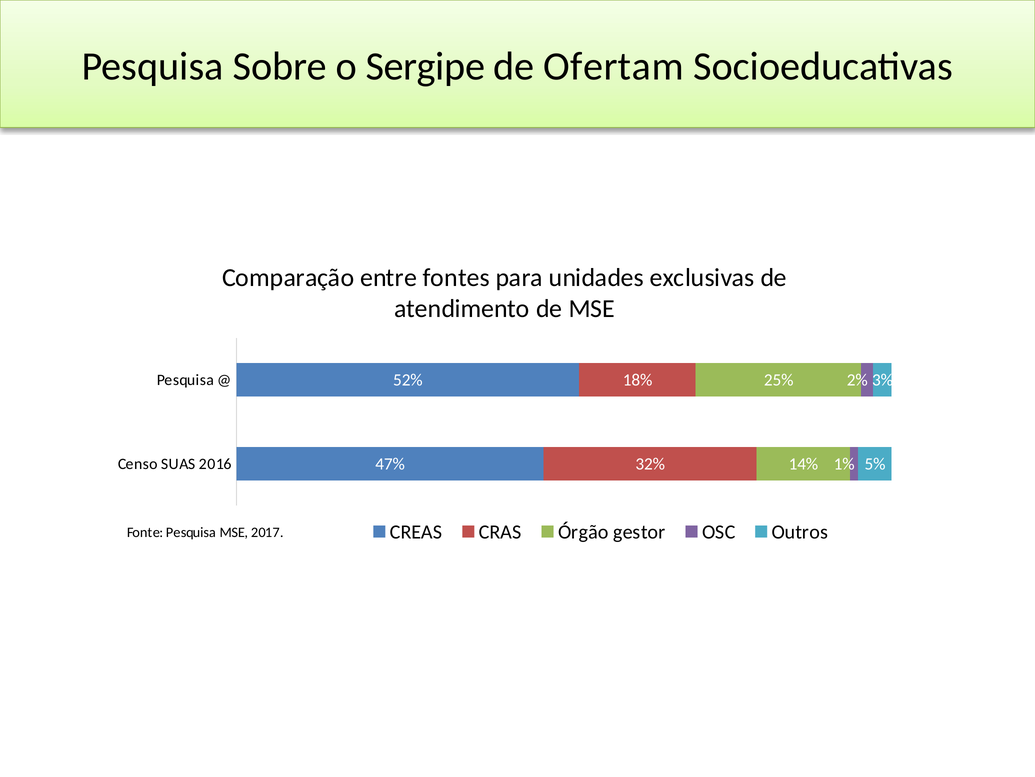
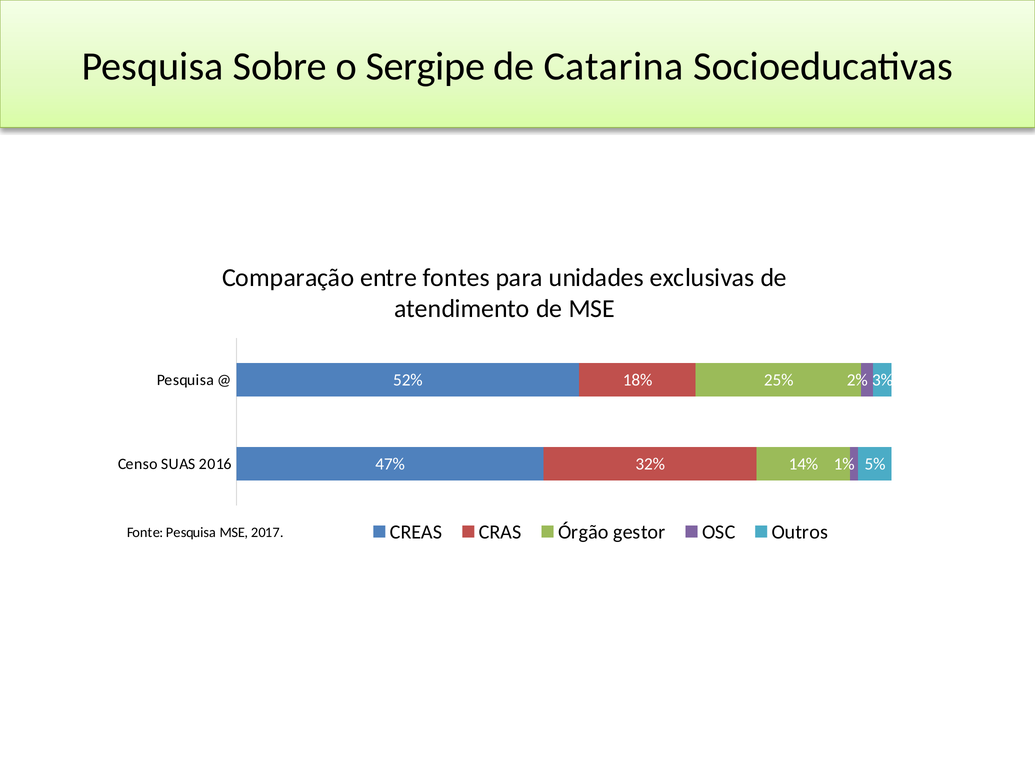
Ofertam: Ofertam -> Catarina (614, 66)
